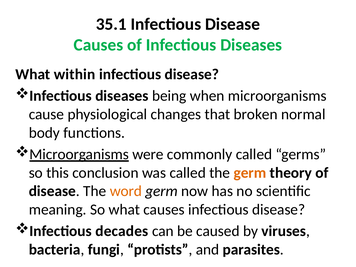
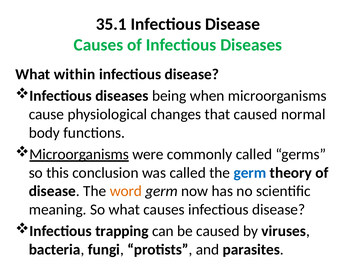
that broken: broken -> caused (256, 114)
germ colour: orange -> blue (250, 173)
decades: decades -> trapping (122, 231)
